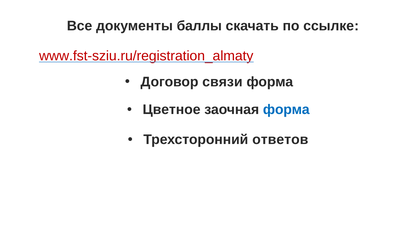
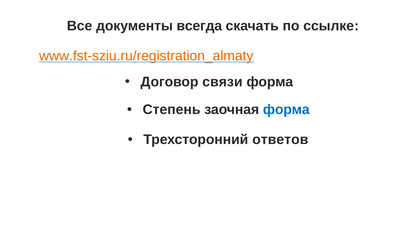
баллы: баллы -> всегда (199, 26)
www.fst-sziu.ru/registration_almaty colour: red -> orange (146, 56)
Цветное: Цветное -> Степень (172, 110)
